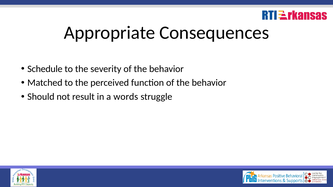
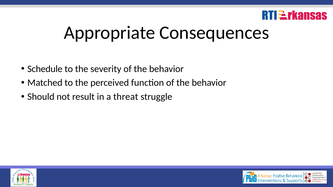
words: words -> threat (126, 97)
